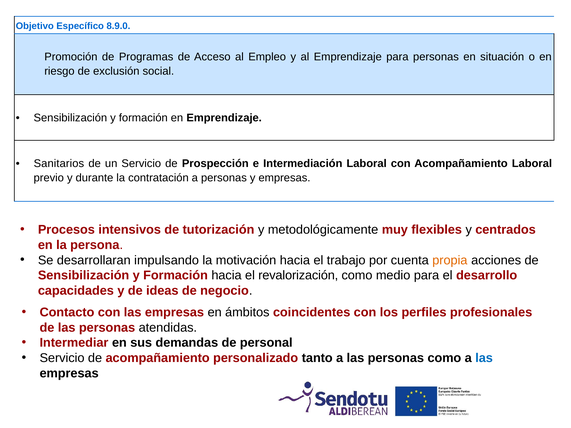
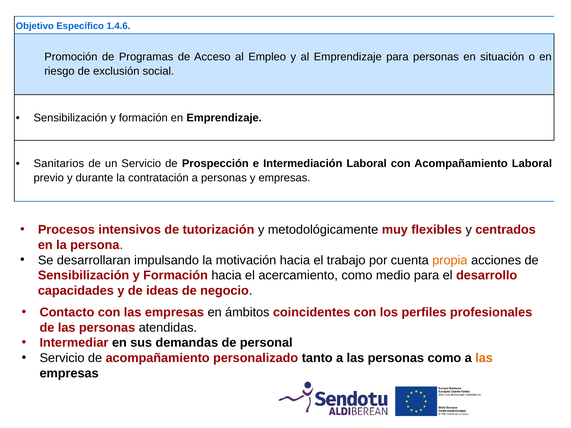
8.9.0: 8.9.0 -> 1.4.6 (118, 26)
revalorización: revalorización -> acercamiento (298, 276)
las colour: blue -> orange (484, 358)
